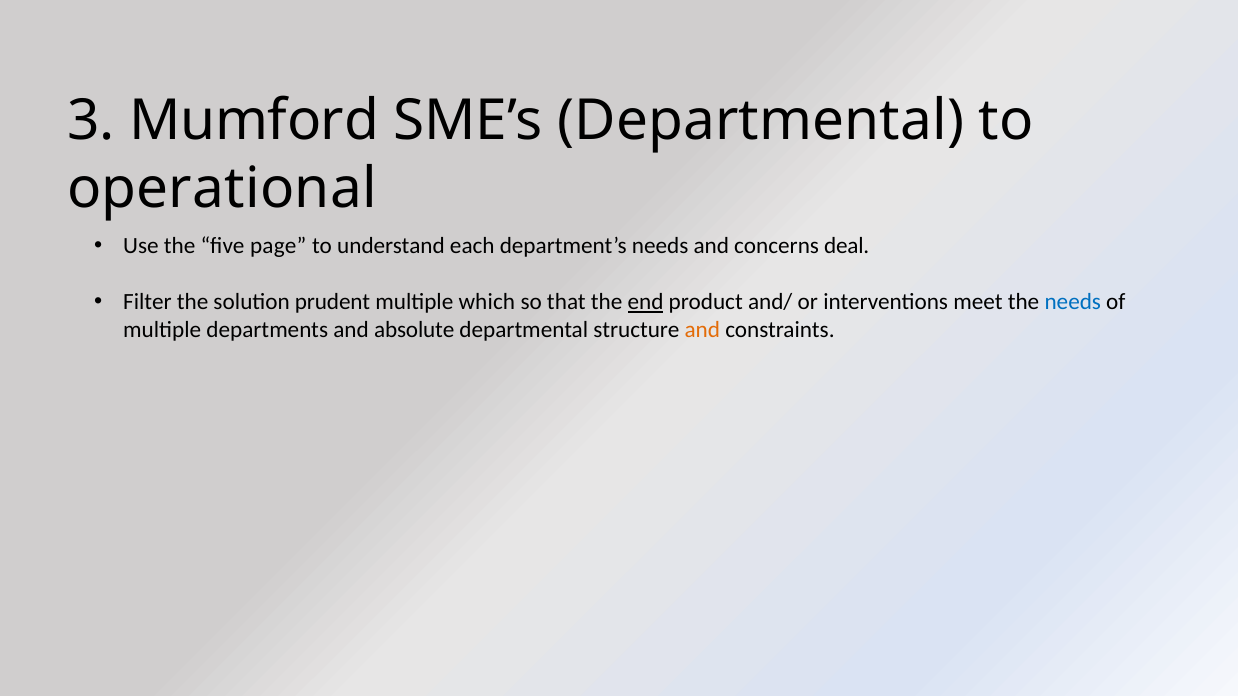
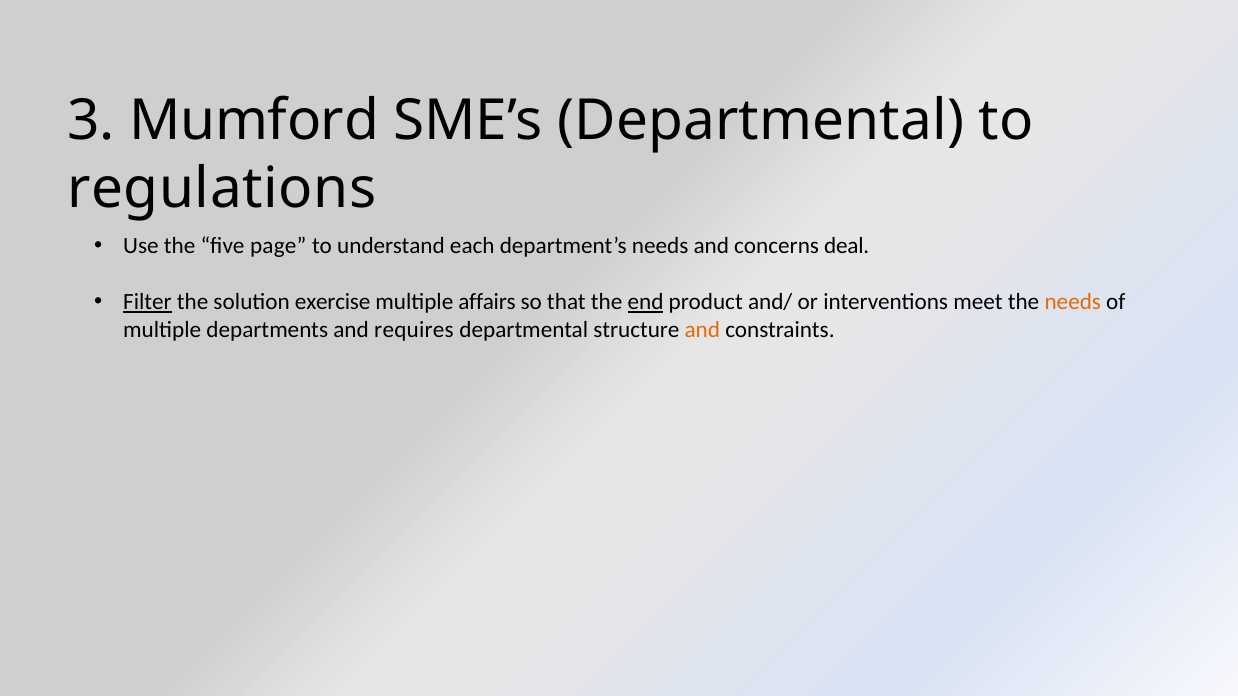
operational: operational -> regulations (222, 189)
Filter underline: none -> present (147, 302)
prudent: prudent -> exercise (333, 302)
which: which -> affairs (487, 302)
needs colour: blue -> orange (1073, 302)
absolute: absolute -> requires (414, 330)
